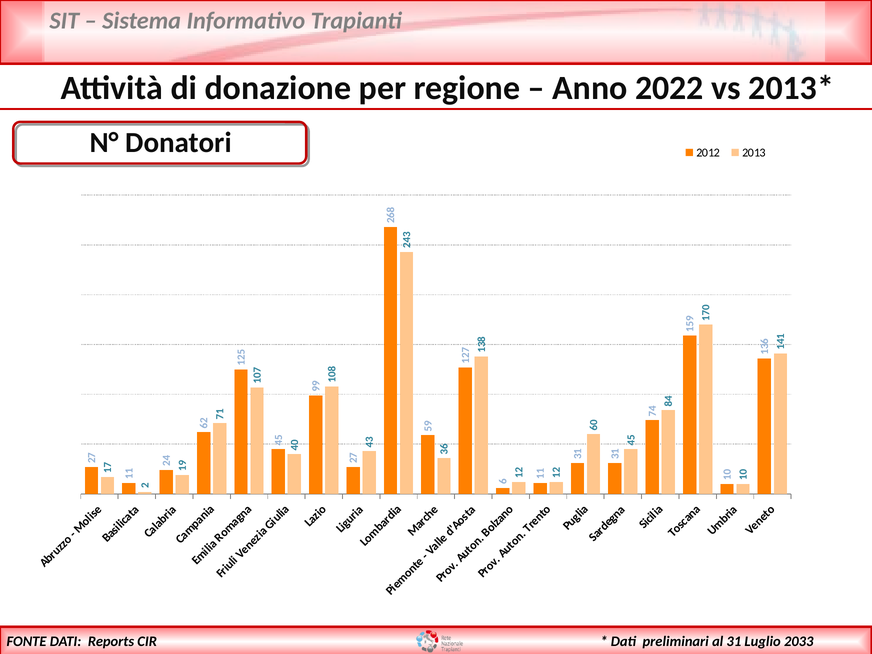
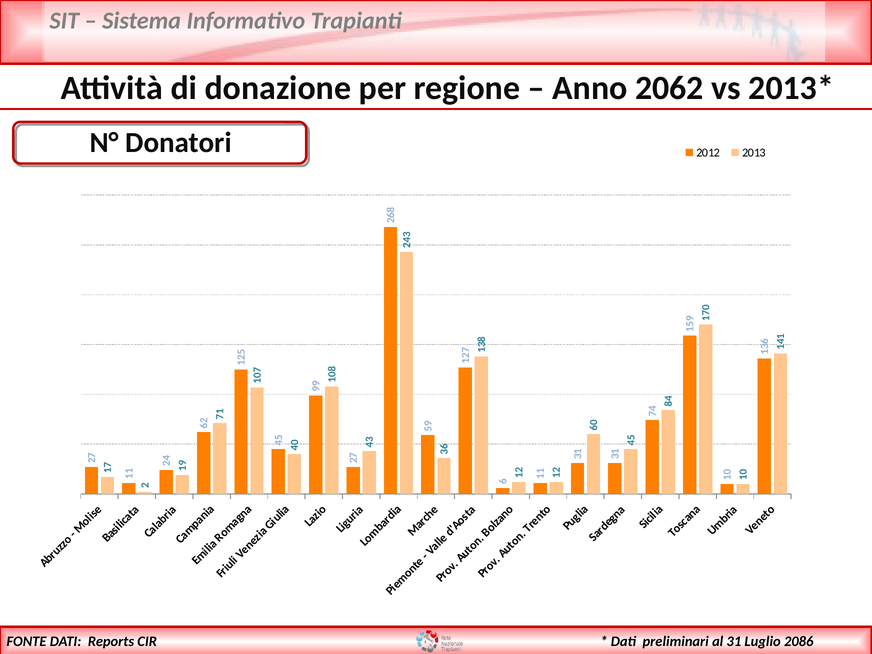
2022: 2022 -> 2062 (669, 88)
2033: 2033 -> 2086 (799, 642)
